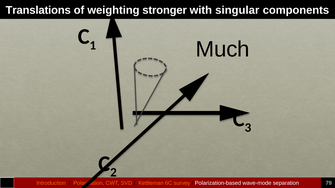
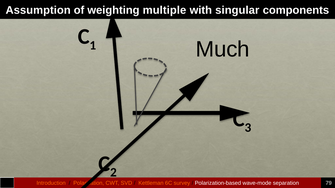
Translations: Translations -> Assumption (38, 10)
stronger: stronger -> multiple (164, 10)
